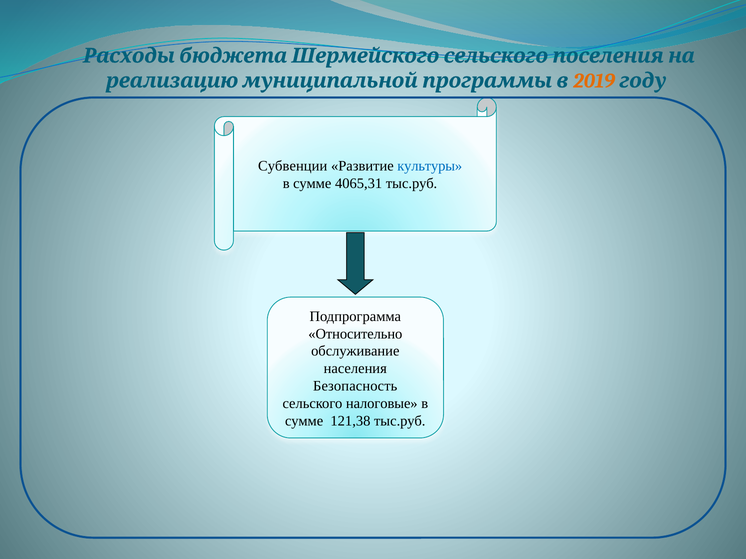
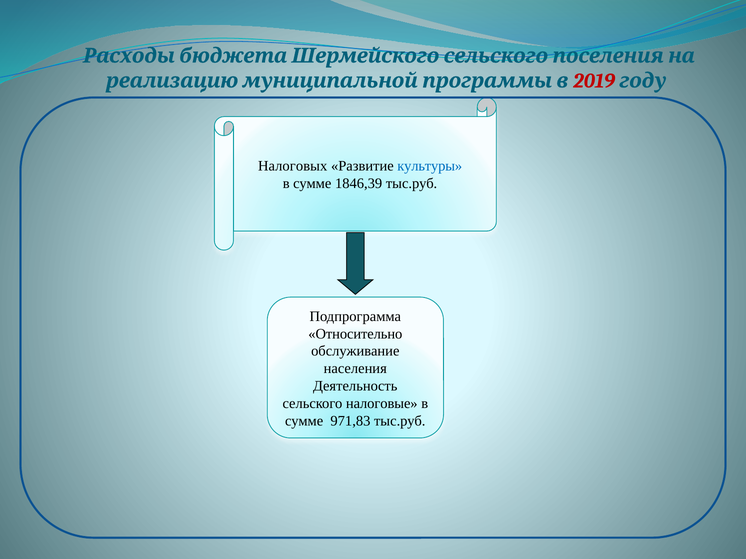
2019 colour: orange -> red (594, 81)
Субвенции: Субвенции -> Налоговых (293, 166)
4065,31: 4065,31 -> 1846,39 (359, 184)
Безопасность: Безопасность -> Деятельность (355, 386)
121,38: 121,38 -> 971,83 (350, 421)
